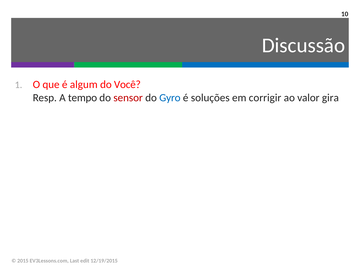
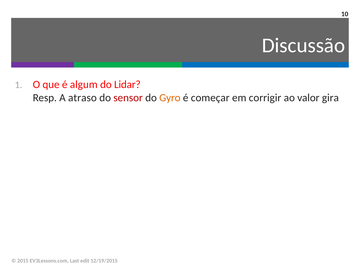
Você: Você -> Lidar (127, 85)
tempo: tempo -> atraso (82, 98)
Gyro colour: blue -> orange (170, 98)
soluções: soluções -> começar (210, 98)
